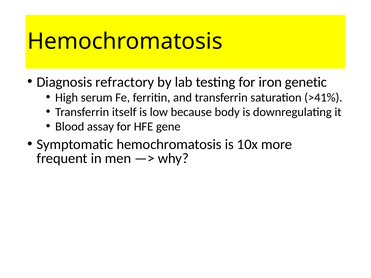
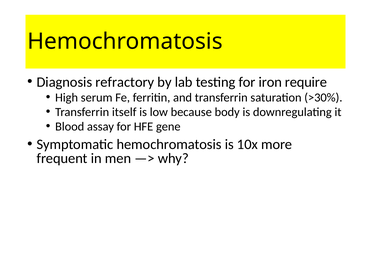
genetic: genetic -> require (306, 82)
>41%: >41% -> >30% (323, 98)
